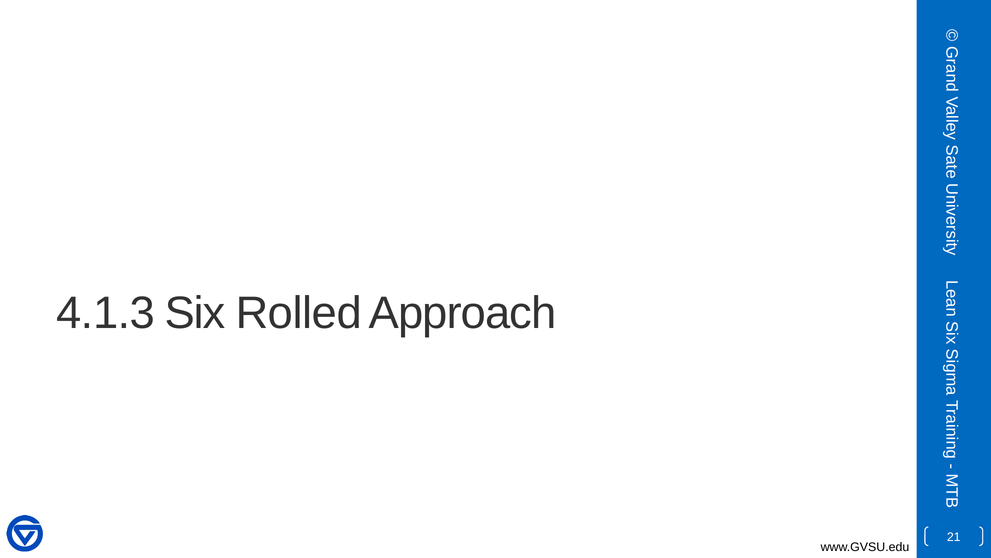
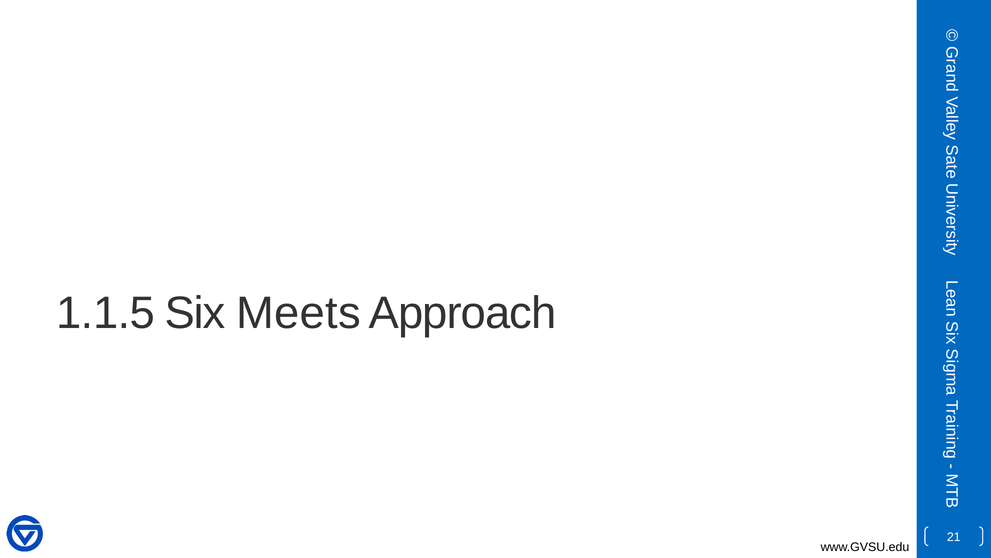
4.1.3: 4.1.3 -> 1.1.5 (106, 313)
Rolled: Rolled -> Meets (298, 313)
